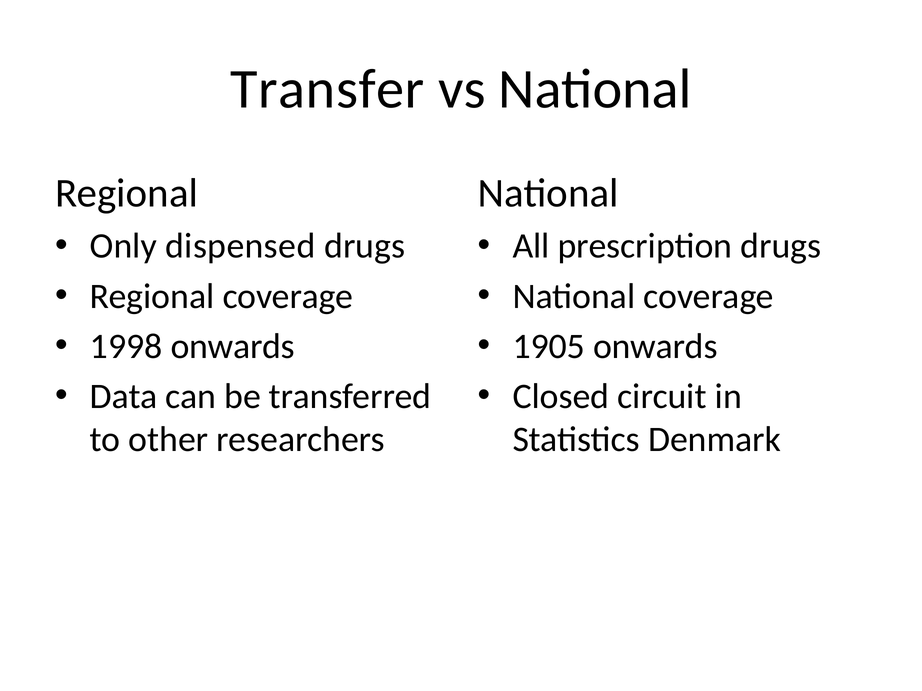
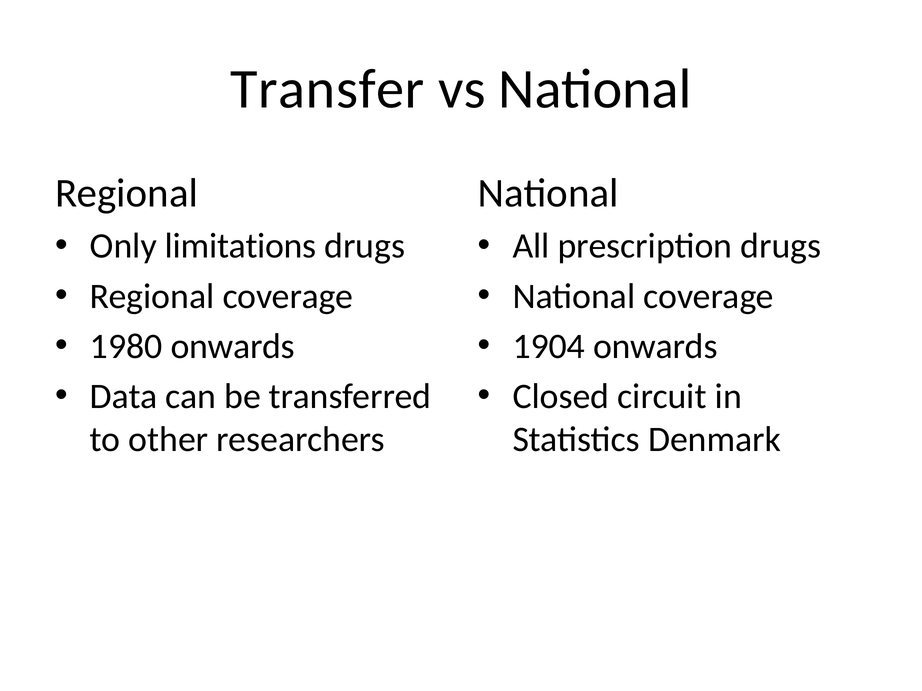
dispensed: dispensed -> limitations (241, 246)
1998: 1998 -> 1980 (126, 347)
1905: 1905 -> 1904 (549, 347)
